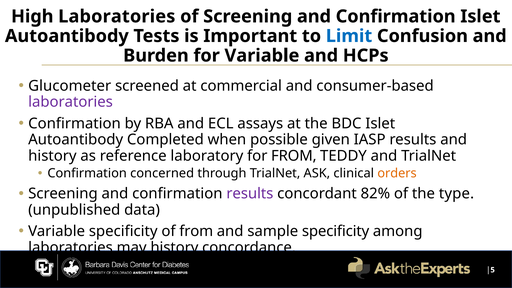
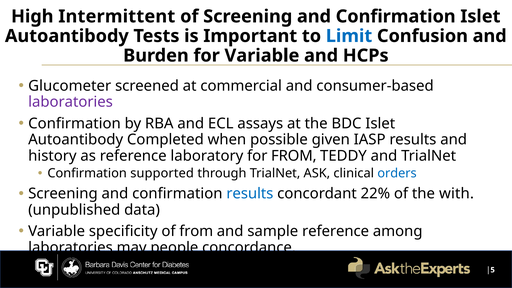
High Laboratories: Laboratories -> Intermittent (117, 16)
concerned: concerned -> supported (162, 173)
orders colour: orange -> blue (397, 173)
results colour: purple -> blue (250, 194)
82%: 82% -> 22% (375, 194)
type: type -> with (457, 194)
sample specificity: specificity -> reference (336, 231)
may history: history -> people (174, 247)
